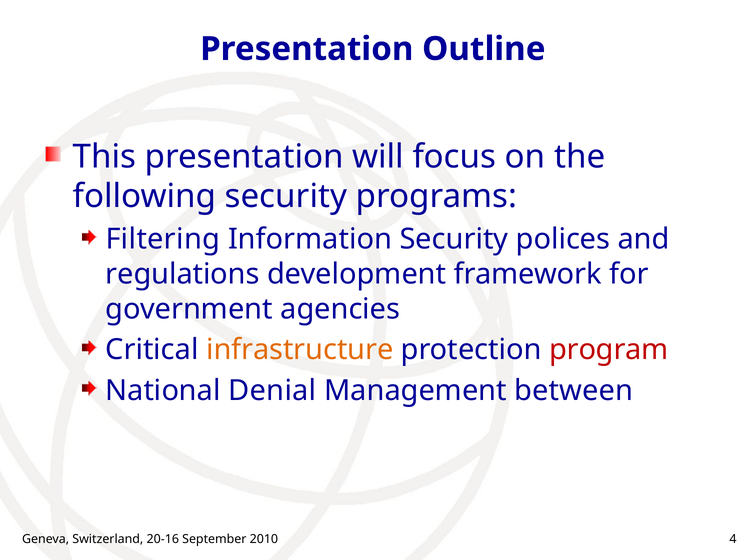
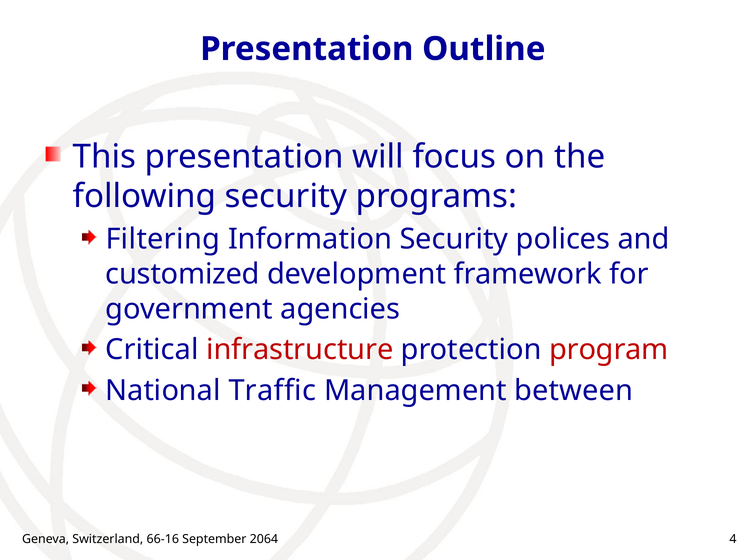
regulations: regulations -> customized (183, 274)
infrastructure colour: orange -> red (300, 349)
Denial: Denial -> Traffic (272, 390)
20-16: 20-16 -> 66-16 (163, 539)
2010: 2010 -> 2064 (264, 539)
